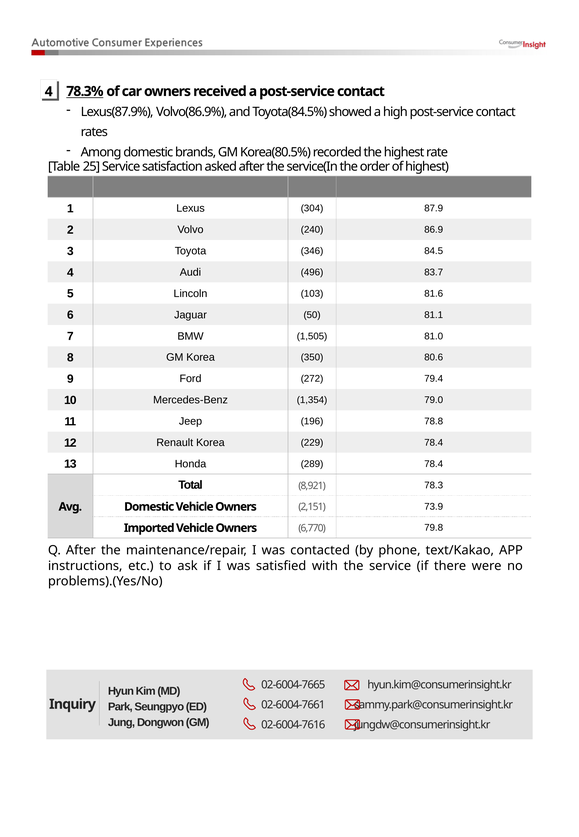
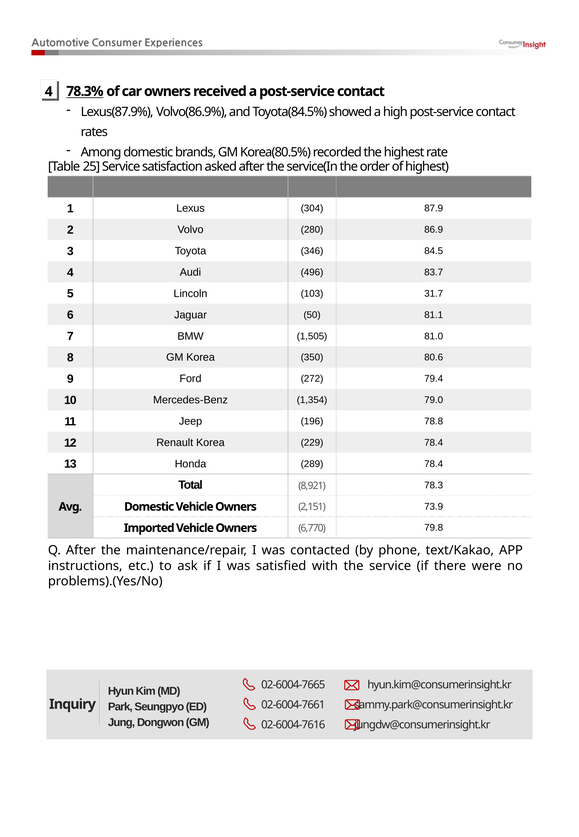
240: 240 -> 280 (312, 230)
81.6: 81.6 -> 31.7 (434, 293)
